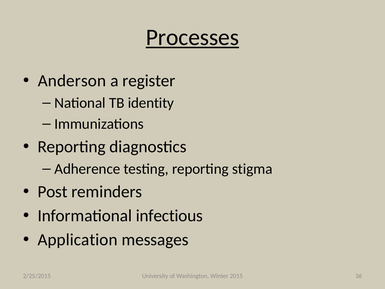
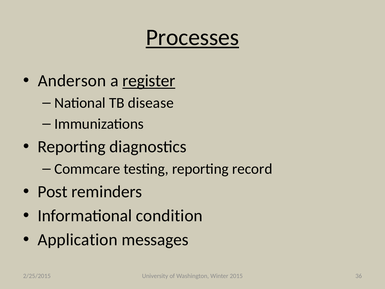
register underline: none -> present (149, 81)
identity: identity -> disease (151, 103)
Adherence: Adherence -> Commcare (87, 169)
stigma: stigma -> record (252, 169)
infectious: infectious -> condition (169, 216)
